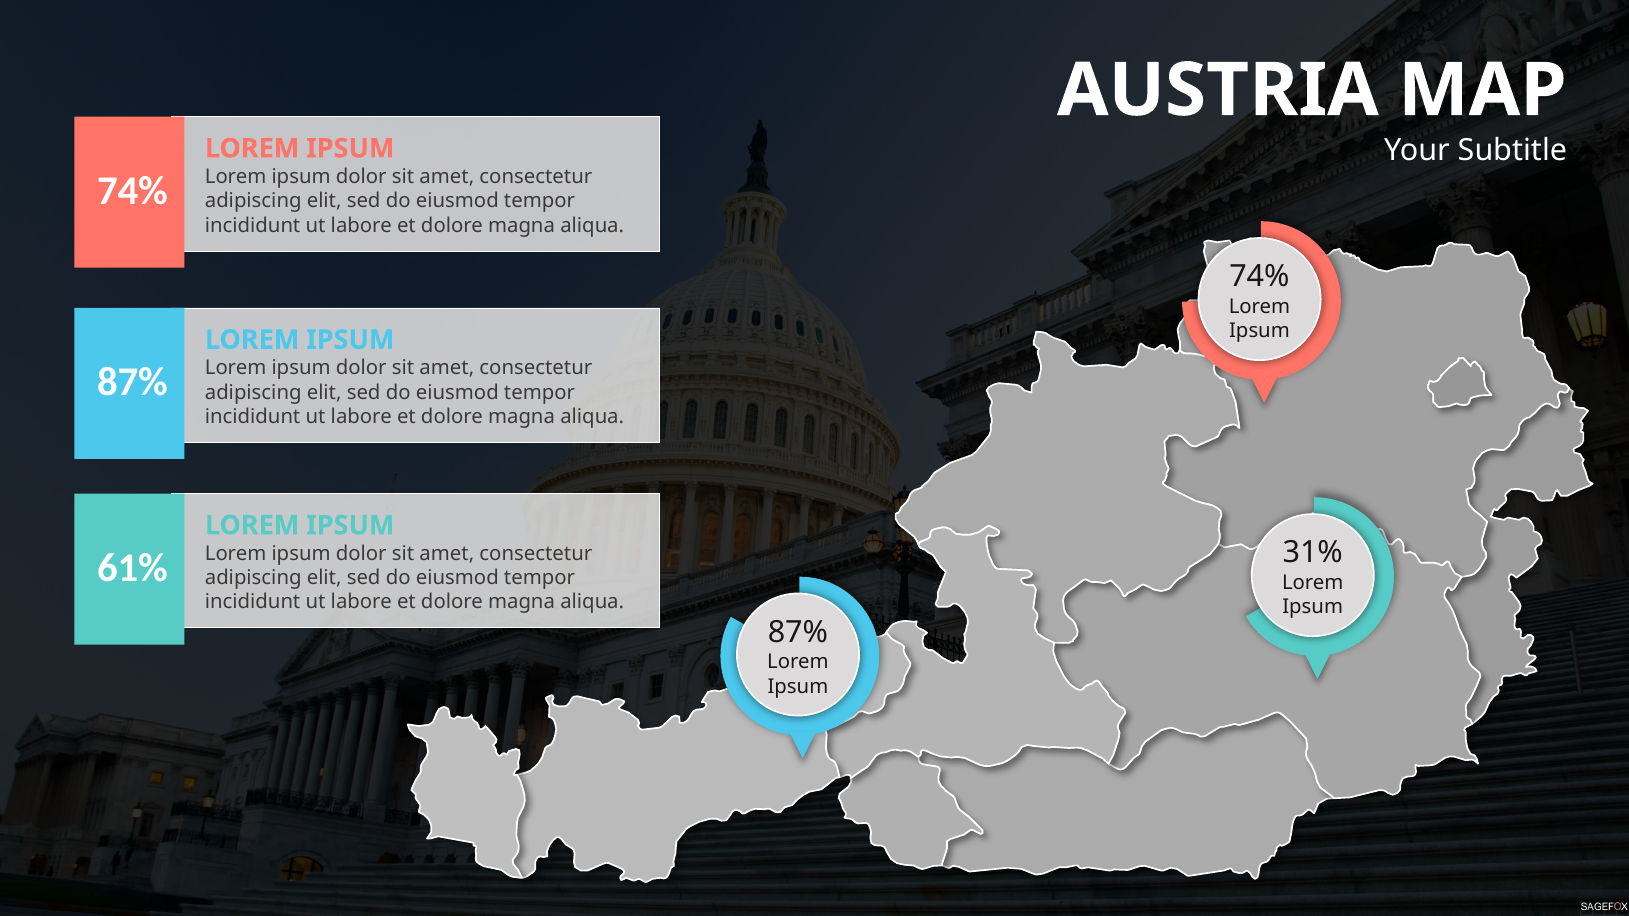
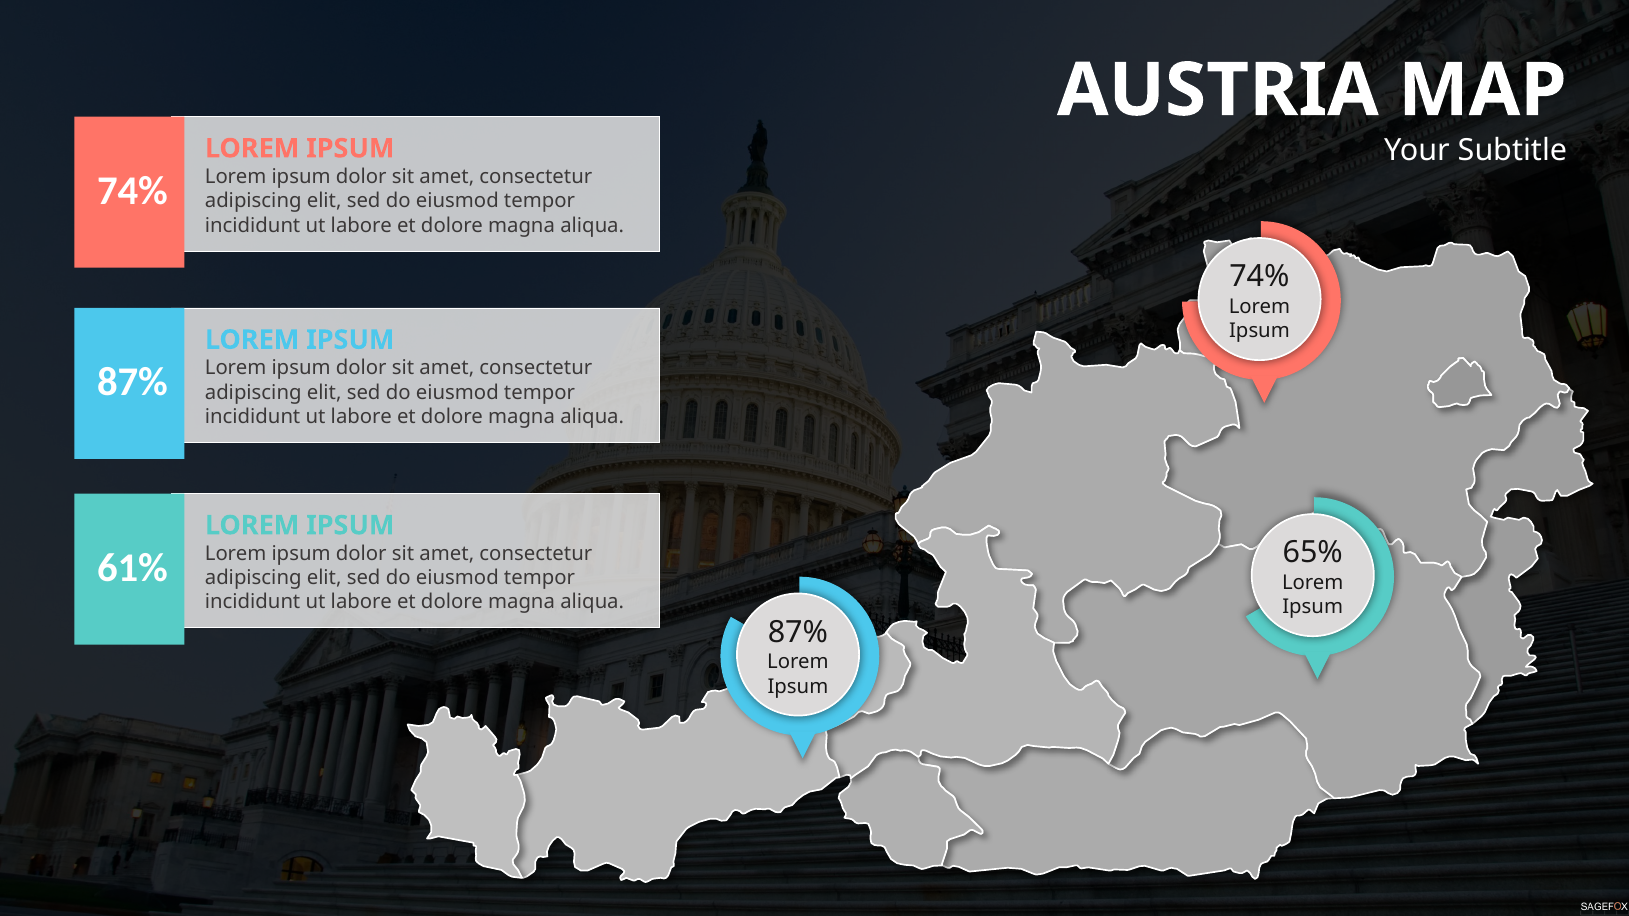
31%: 31% -> 65% (1313, 553)
